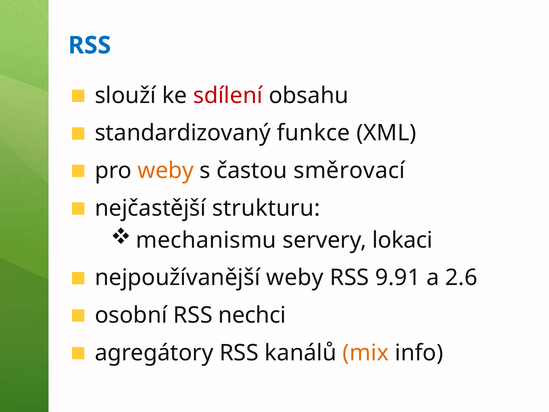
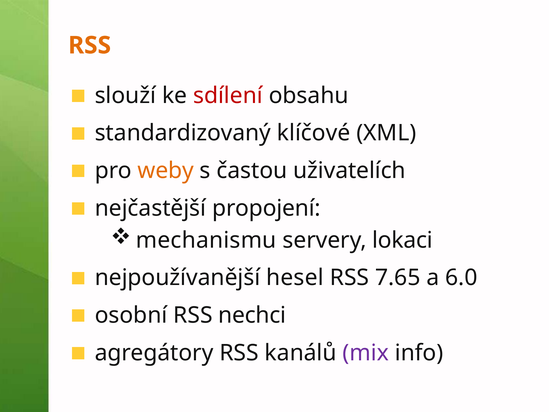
RSS colour: blue -> orange (90, 45)
funkce: funkce -> klíčové (314, 133)
směrovací: směrovací -> uživatelích (350, 170)
strukturu: strukturu -> propojení (266, 208)
nejpoužívanější weby: weby -> hesel (295, 278)
9.91: 9.91 -> 7.65 (398, 278)
2.6: 2.6 -> 6.0 (461, 278)
mix colour: orange -> purple (366, 353)
